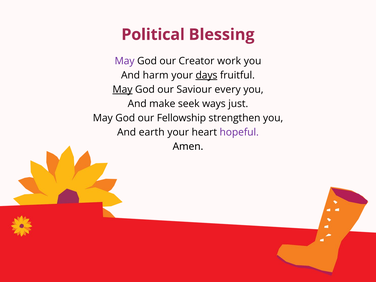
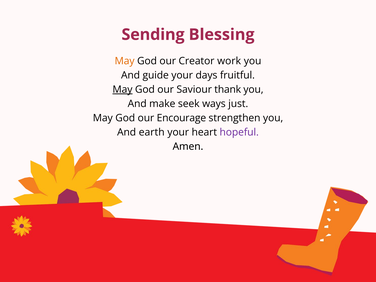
Political: Political -> Sending (153, 35)
May colour: purple -> orange (125, 61)
harm: harm -> guide (156, 75)
days underline: present -> none (206, 75)
every: every -> thank (228, 89)
Fellowship: Fellowship -> Encourage (181, 118)
